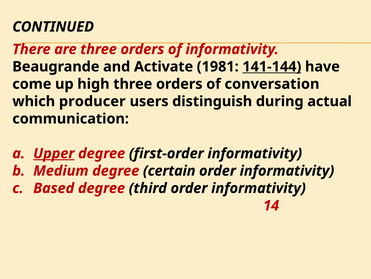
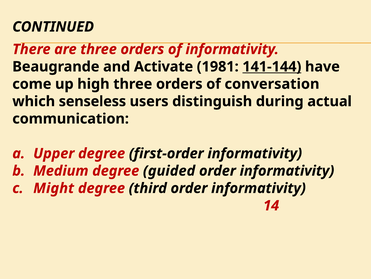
producer: producer -> senseless (92, 101)
Upper underline: present -> none (54, 153)
certain: certain -> guided (169, 170)
Based: Based -> Might (54, 188)
